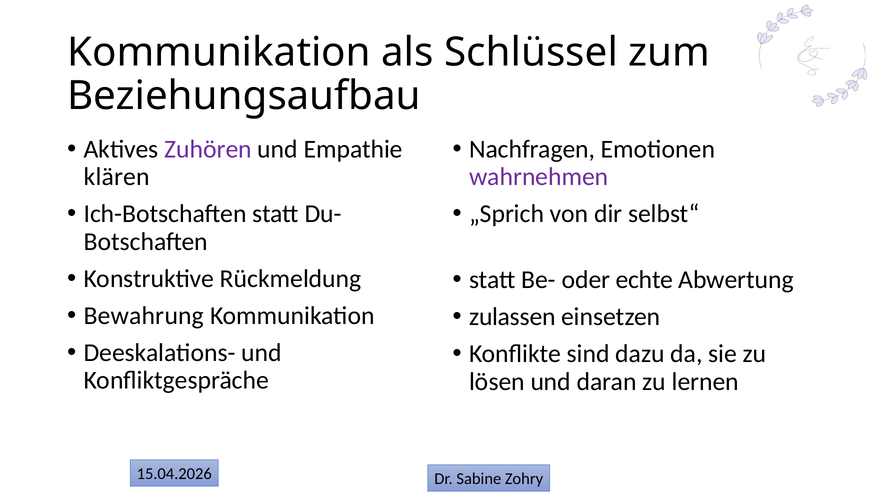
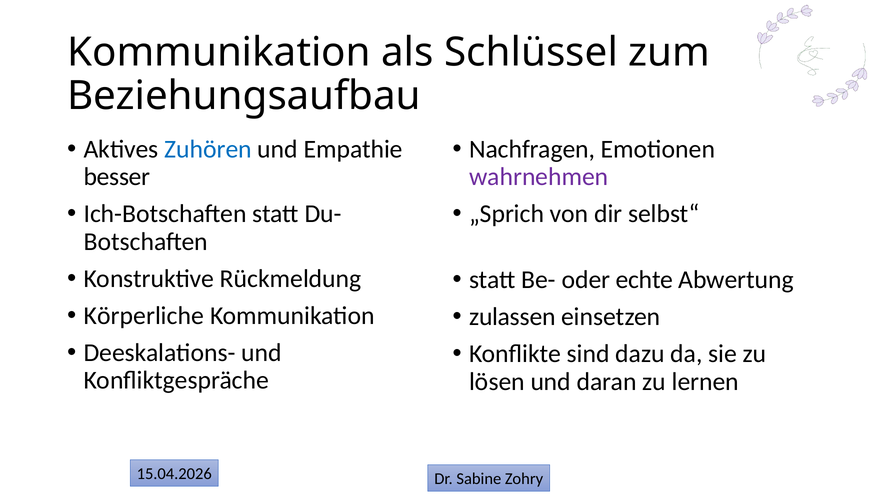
Zuhören colour: purple -> blue (208, 149)
klären: klären -> besser (117, 177)
Bewahrung: Bewahrung -> Körperliche (144, 315)
